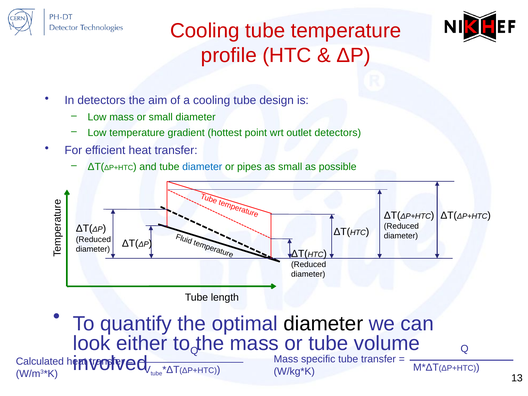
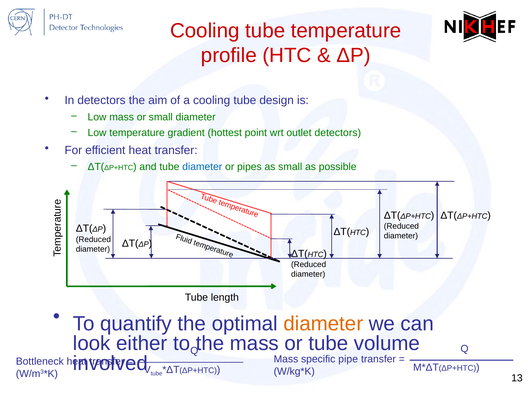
diameter colour: black -> orange (323, 324)
specific tube: tube -> pipe (348, 359)
Calculated: Calculated -> Bottleneck (40, 361)
